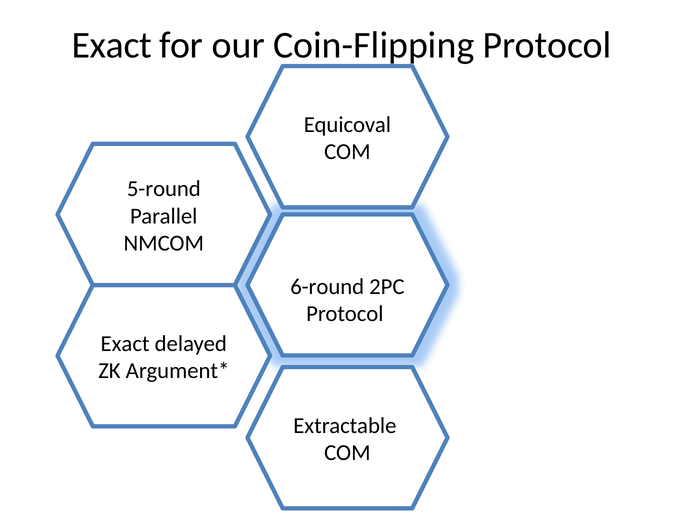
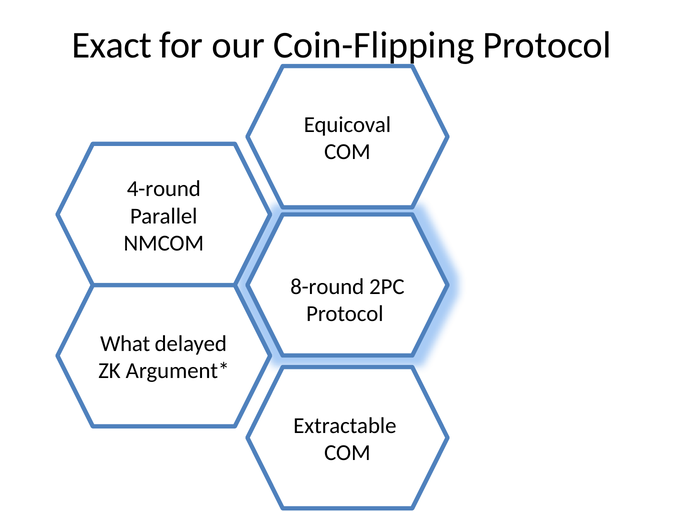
5-round: 5-round -> 4-round (164, 189)
6-round: 6-round -> 8-round (327, 286)
Exact: Exact -> What (125, 343)
